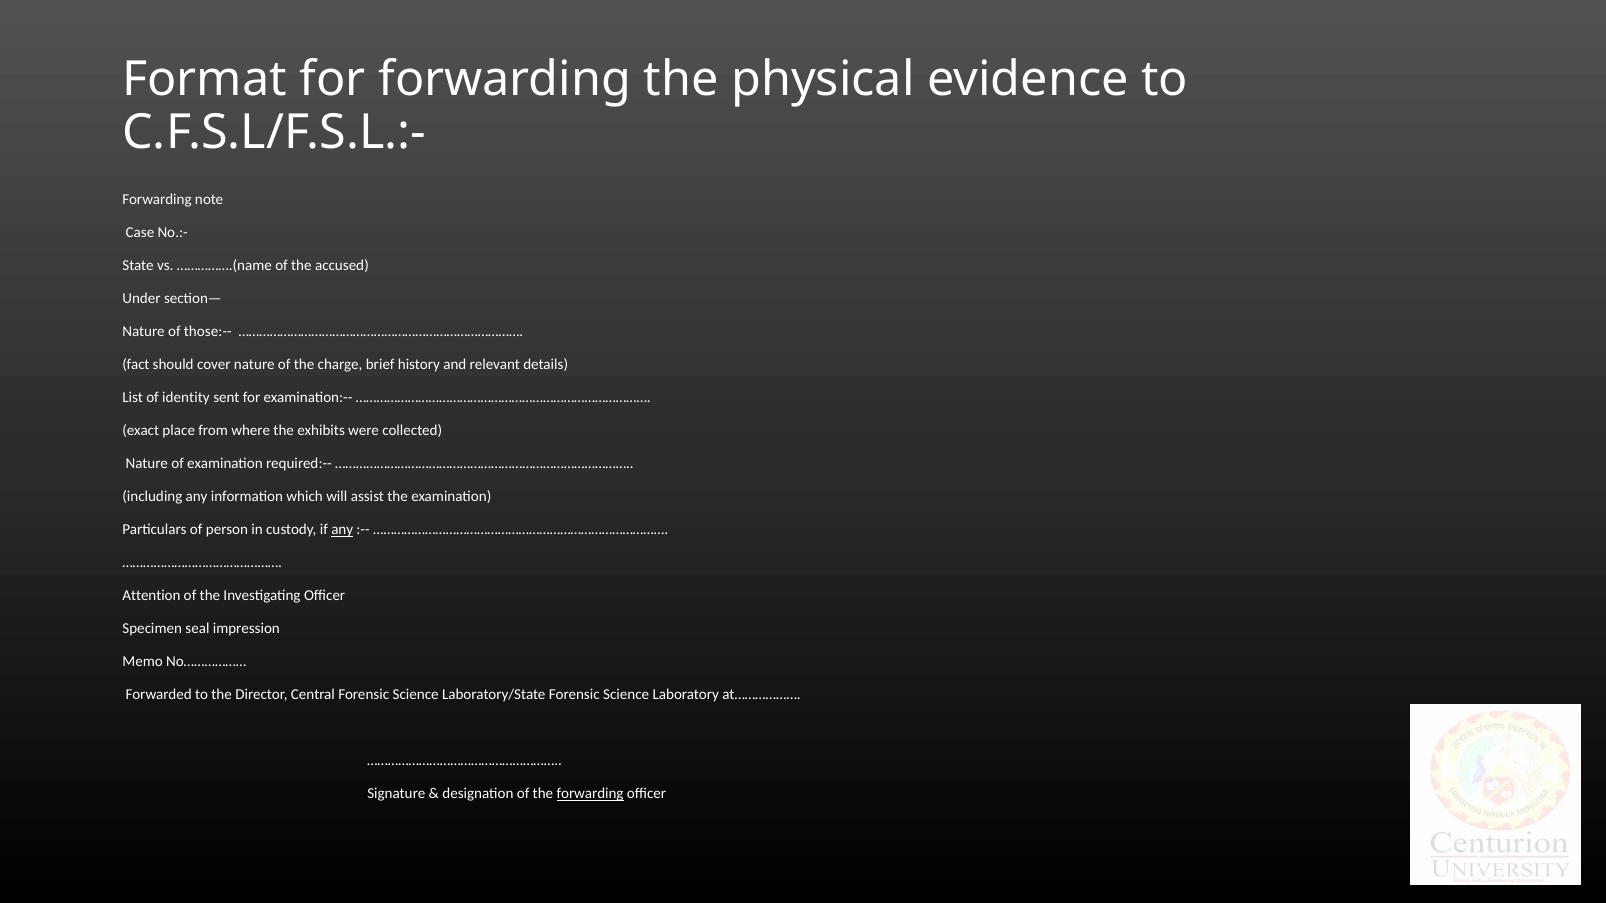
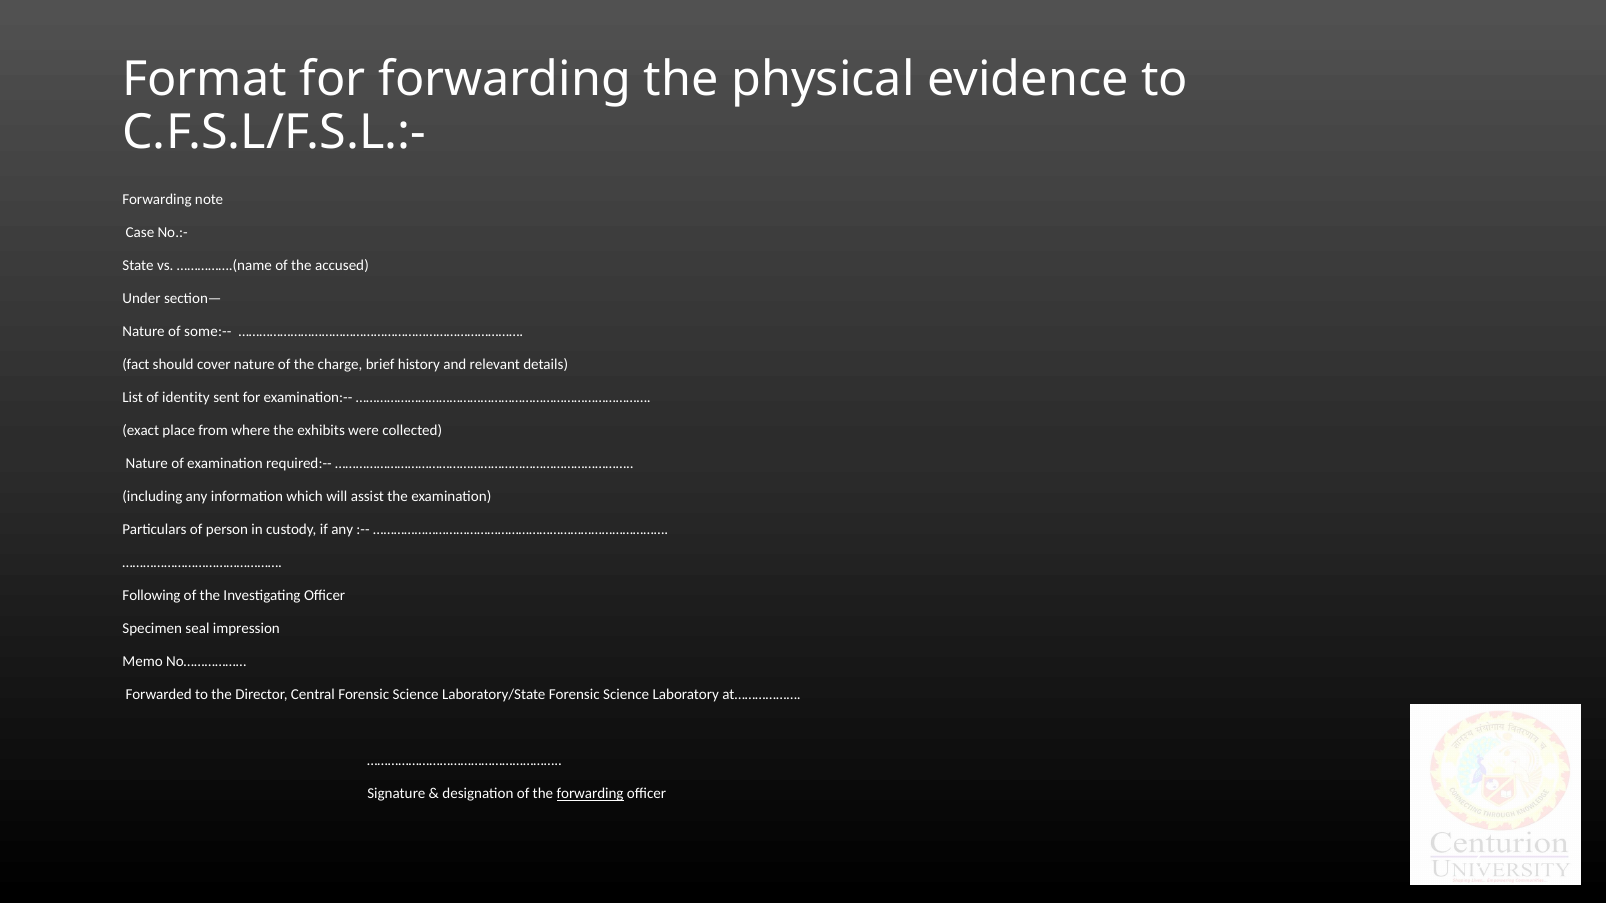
those:--: those:-- -> some:-- (208, 332)
any underline: present -> none (342, 530)
Attention: Attention -> Following (151, 596)
